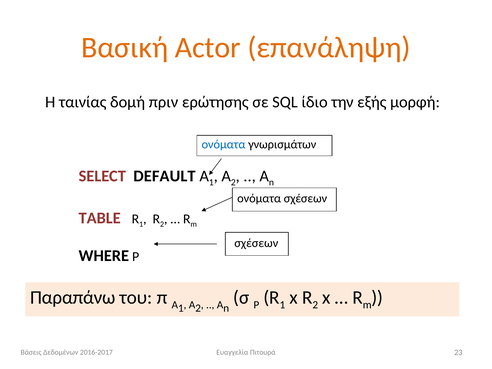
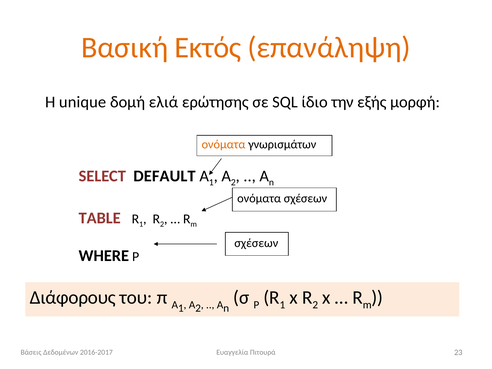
Actor: Actor -> Εκτός (208, 48)
ταινίας: ταινίας -> unique (83, 102)
πριν: πριν -> ελιά (163, 102)
ονόματα colour: blue -> orange (224, 145)
Παραπάνω: Παραπάνω -> Διάφορους (73, 297)
